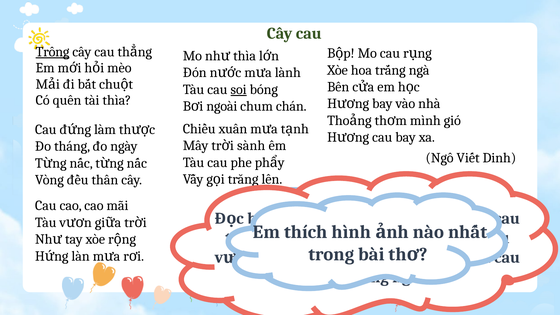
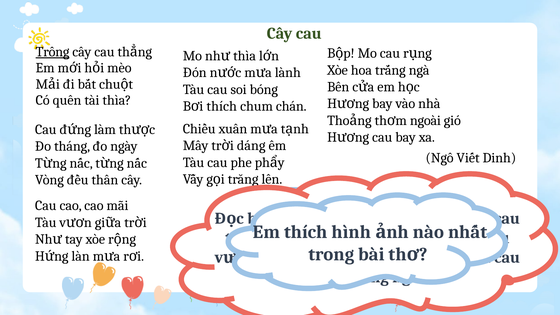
soi underline: present -> none (239, 89)
ngoài: ngoài -> thích (222, 106)
mình: mình -> ngoài (425, 120)
sành: sành -> dáng (251, 146)
